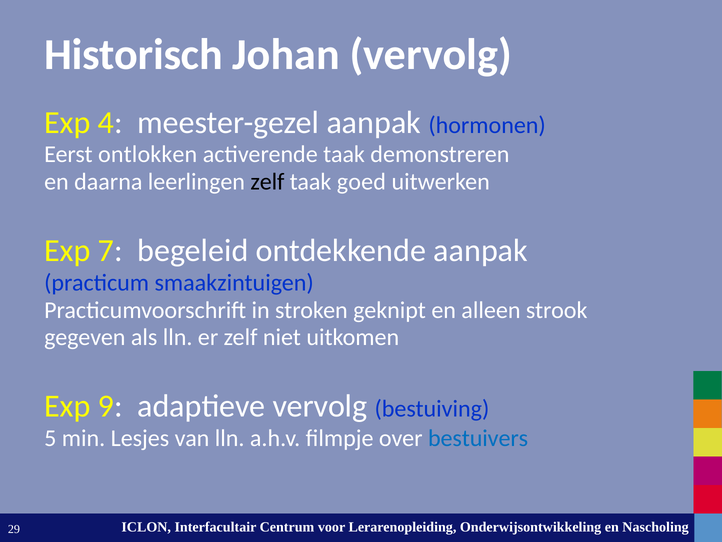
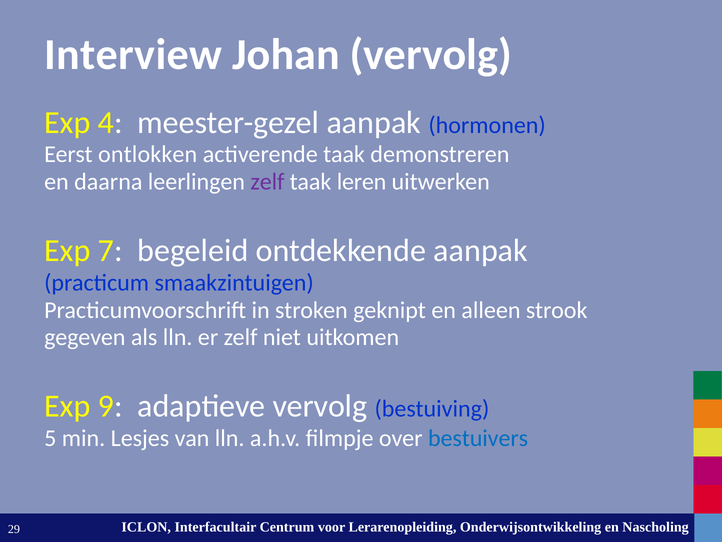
Historisch: Historisch -> Interview (133, 54)
zelf colour: black -> purple (267, 182)
goed: goed -> leren (362, 182)
